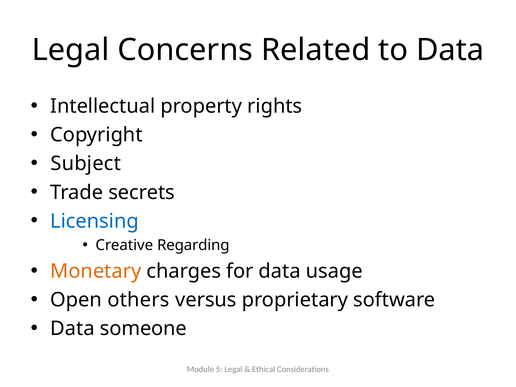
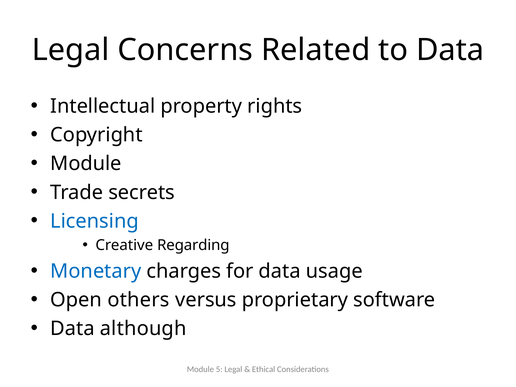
Subject: Subject -> Module (86, 164)
Monetary colour: orange -> blue (96, 271)
someone: someone -> although (143, 329)
